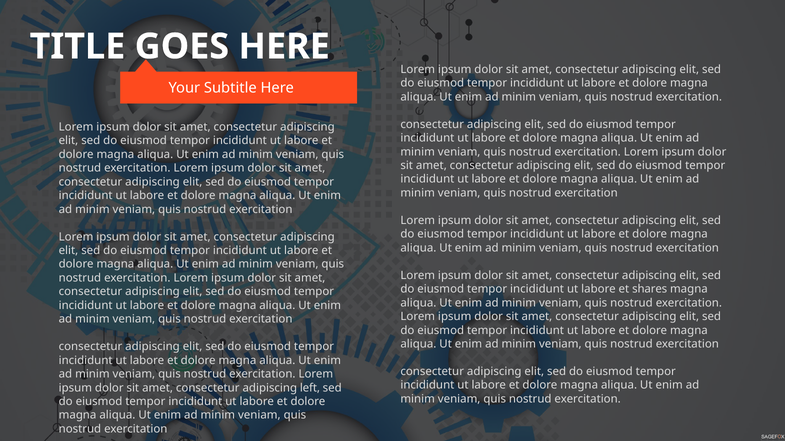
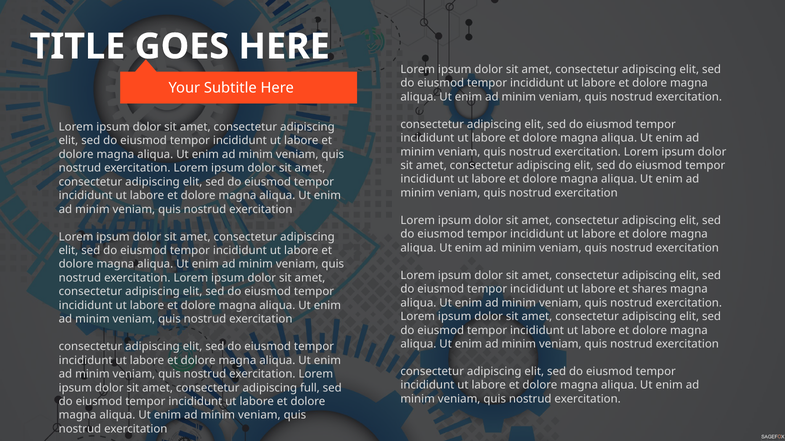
left: left -> full (310, 388)
